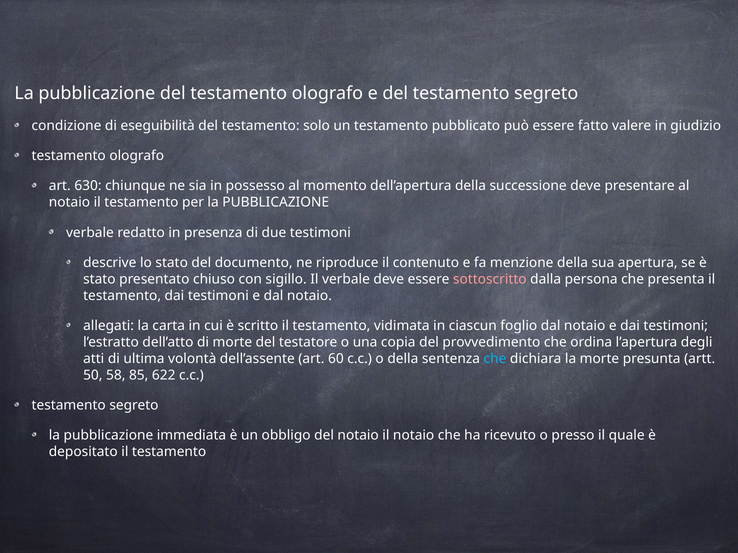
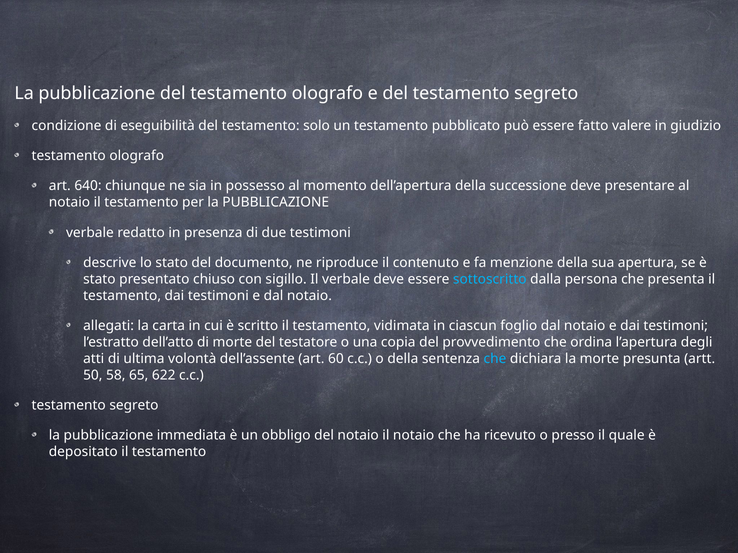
630: 630 -> 640 (88, 186)
sottoscritto colour: pink -> light blue (490, 279)
85: 85 -> 65 (139, 375)
